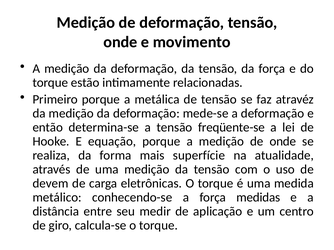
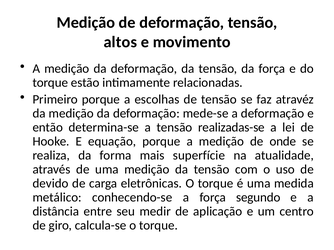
onde: onde -> altos (120, 42)
metálica: metálica -> escolhas (157, 100)
freqüente-se: freqüente-se -> realizadas-se (231, 128)
devem: devem -> devido (51, 184)
medidas: medidas -> segundo (258, 198)
